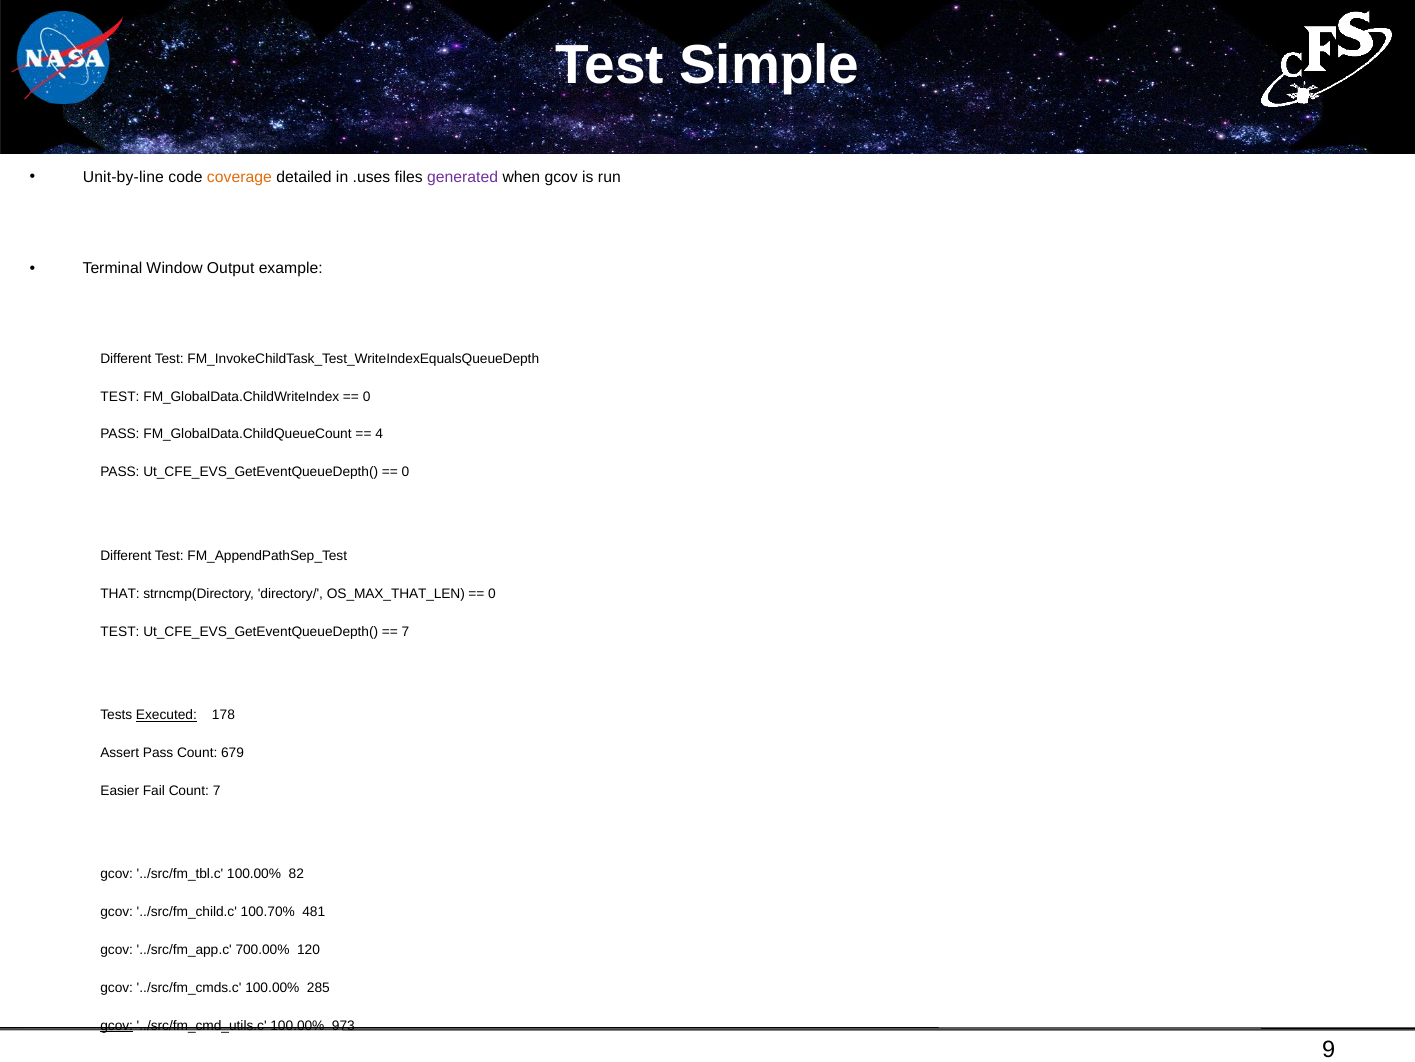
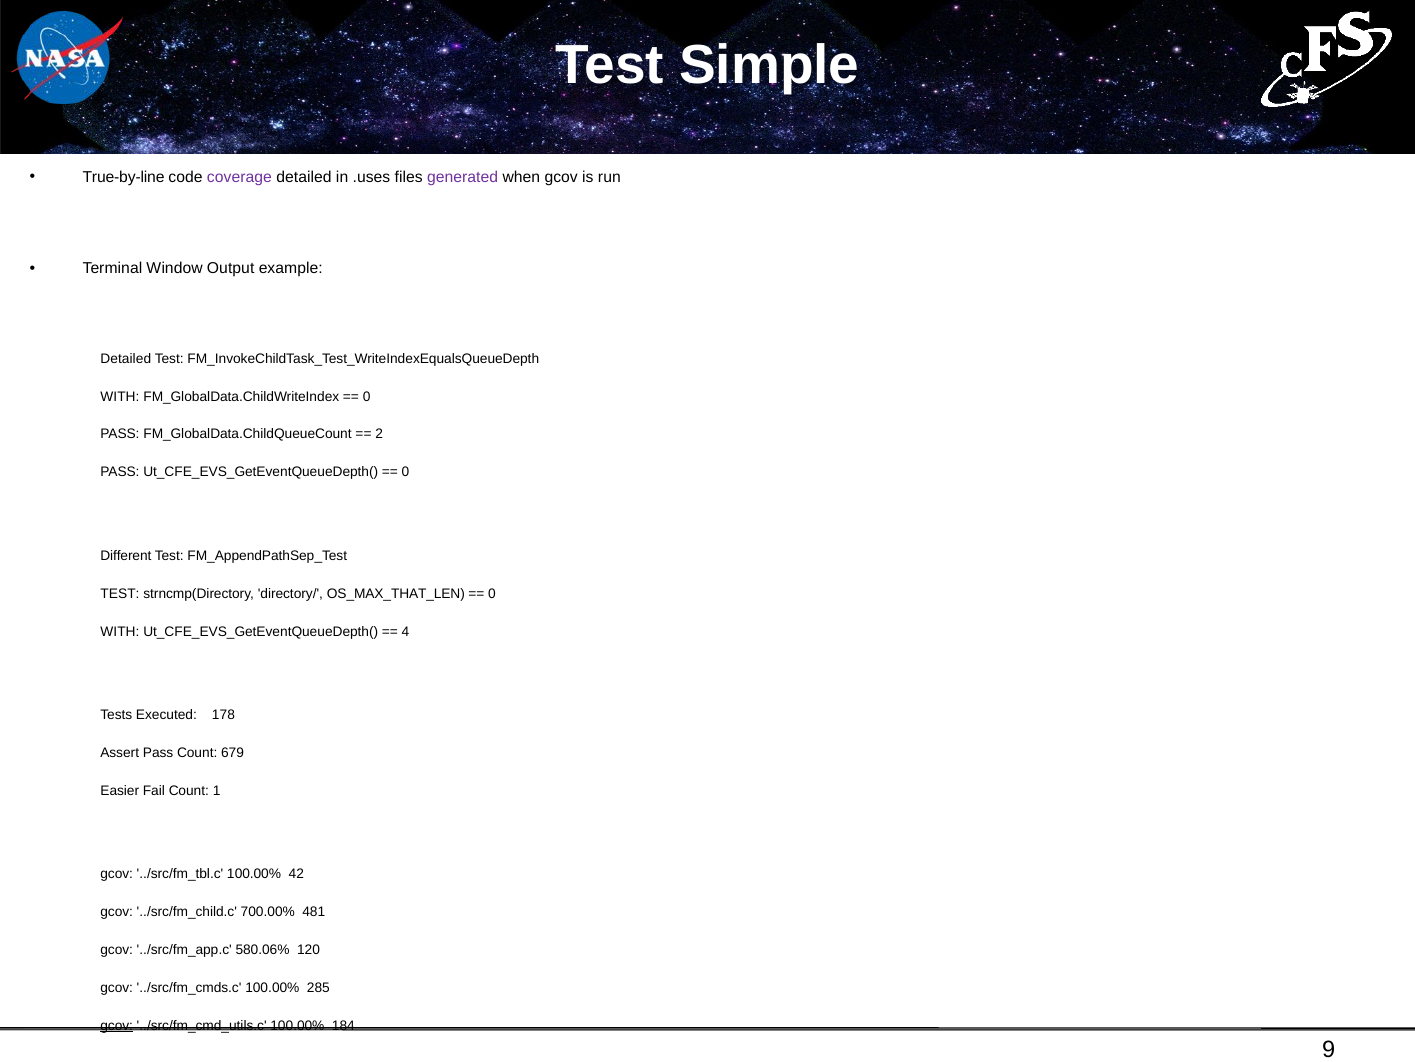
Unit-by-line: Unit-by-line -> True-by-line (124, 177)
coverage colour: orange -> purple (239, 177)
Different: Different -> Detailed (126, 358)
TEST: TEST -> WITH (120, 396)
4: 4 -> 2 (379, 434)
THAT: THAT -> TEST (120, 593)
TEST: TEST -> WITH (120, 631)
7: 7 -> 4 (406, 631)
Executed underline: present -> none (166, 715)
Count 7: 7 -> 1 (217, 790)
82: 82 -> 42 (296, 874)
100.70%: 100.70% -> 700.00% (268, 912)
700.00%: 700.00% -> 580.06% (263, 949)
973: 973 -> 184 (343, 1025)
